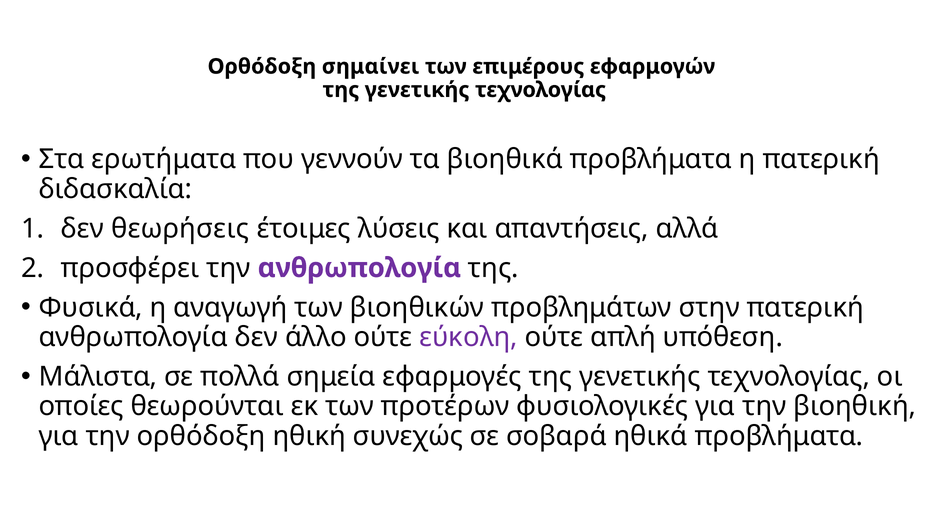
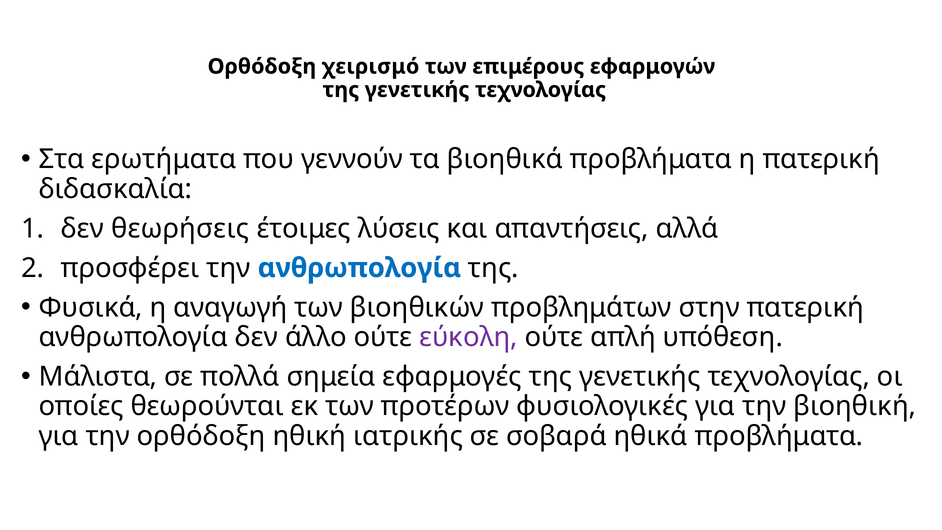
σημαίνει: σημαίνει -> χειρισμό (371, 67)
ανθρωπολογία colour: purple -> blue (359, 268)
συνεχώς: συνεχώς -> ιατρικής (408, 436)
